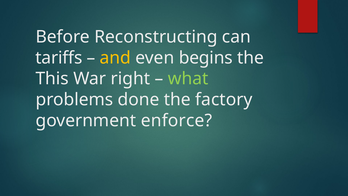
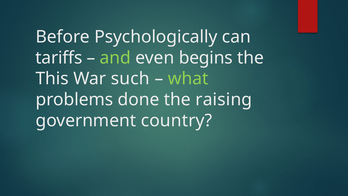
Reconstructing: Reconstructing -> Psychologically (156, 37)
and colour: yellow -> light green (115, 58)
right: right -> such (130, 79)
factory: factory -> raising (224, 100)
enforce: enforce -> country (177, 120)
